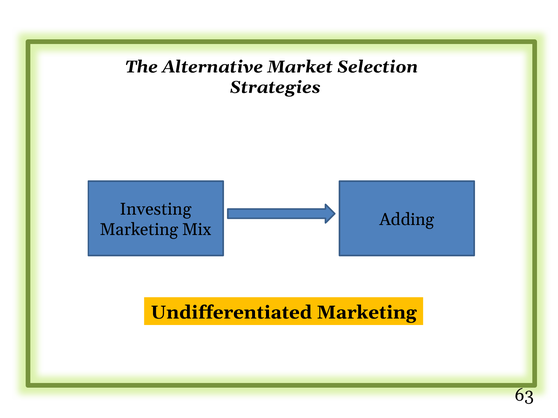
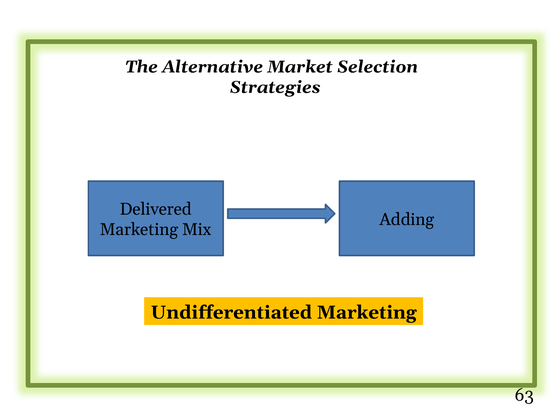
Investing: Investing -> Delivered (156, 210)
